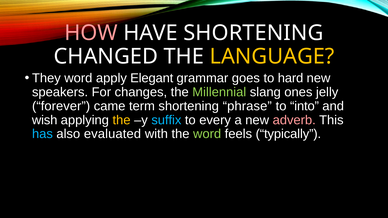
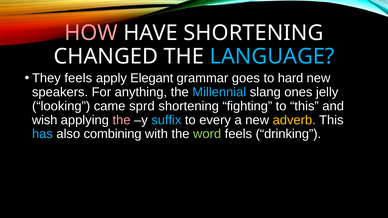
LANGUAGE colour: yellow -> light blue (272, 57)
They word: word -> feels (78, 78)
changes: changes -> anything (141, 92)
Millennial colour: light green -> light blue (219, 92)
forever: forever -> looking (61, 106)
term: term -> sprd (142, 106)
phrase: phrase -> fighting (247, 106)
to into: into -> this (304, 106)
the colour: yellow -> pink (122, 120)
adverb colour: pink -> yellow (294, 120)
evaluated: evaluated -> combining (113, 134)
typically: typically -> drinking (288, 134)
